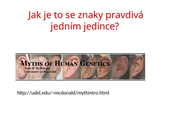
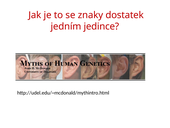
pravdivá: pravdivá -> dostatek (125, 15)
